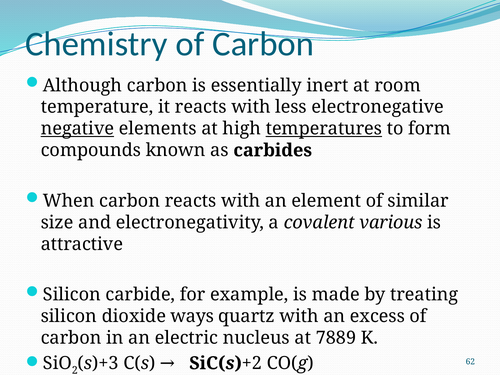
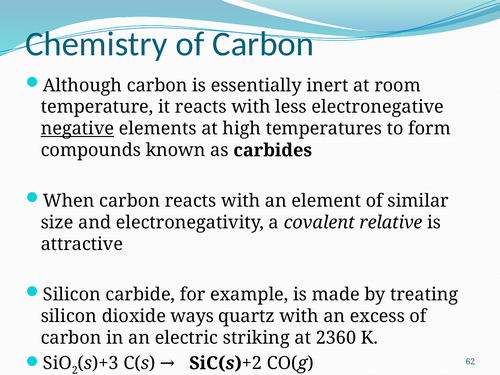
temperatures underline: present -> none (324, 129)
various: various -> relative (391, 223)
nucleus: nucleus -> striking (256, 338)
7889: 7889 -> 2360 (336, 338)
